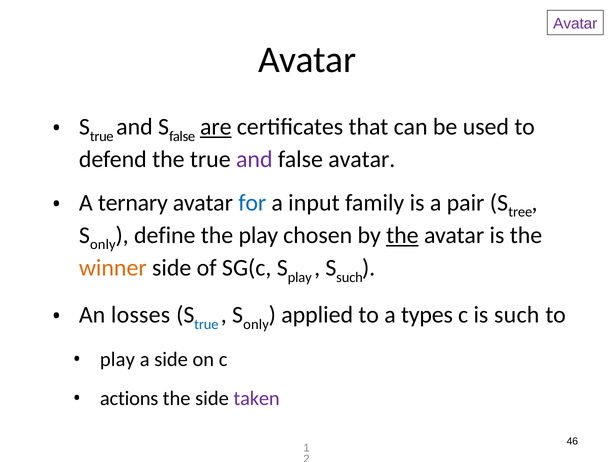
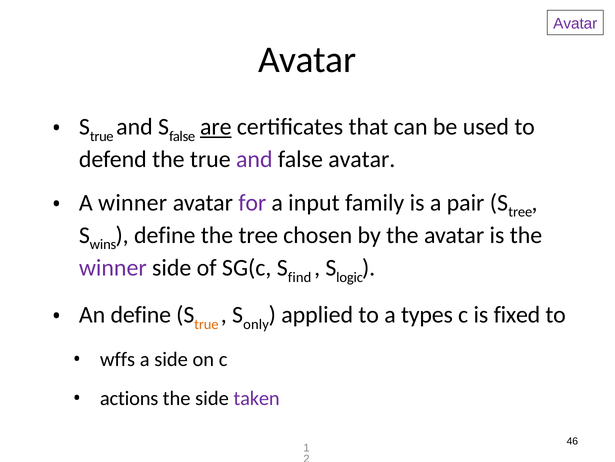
A ternary: ternary -> winner (133, 202)
for colour: blue -> purple (252, 202)
only: only -> wins (103, 244)
the play: play -> tree (258, 235)
the underline: present -> none (402, 235)
winner colour: orange -> purple (113, 267)
play: play -> find (300, 277)
such: such -> logic (350, 277)
An losses: losses -> define (141, 314)
true colour: blue -> orange (206, 324)
is such: such -> fixed (517, 314)
play: play -> wffs (118, 359)
